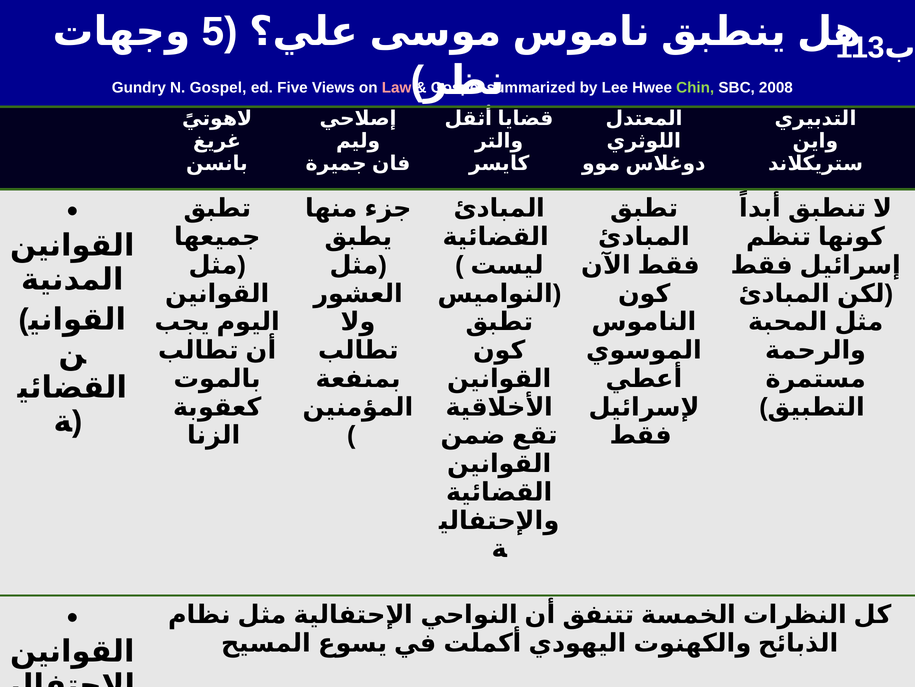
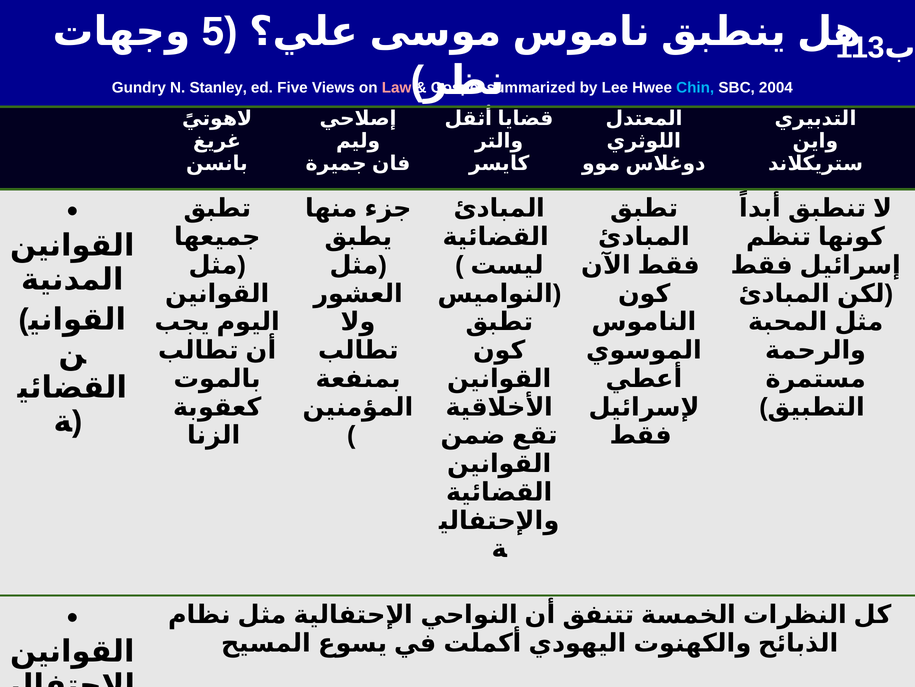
N Gospel: Gospel -> Stanley (218, 88)
Chin colour: light green -> light blue (695, 88)
2008: 2008 -> 2004 (776, 88)
